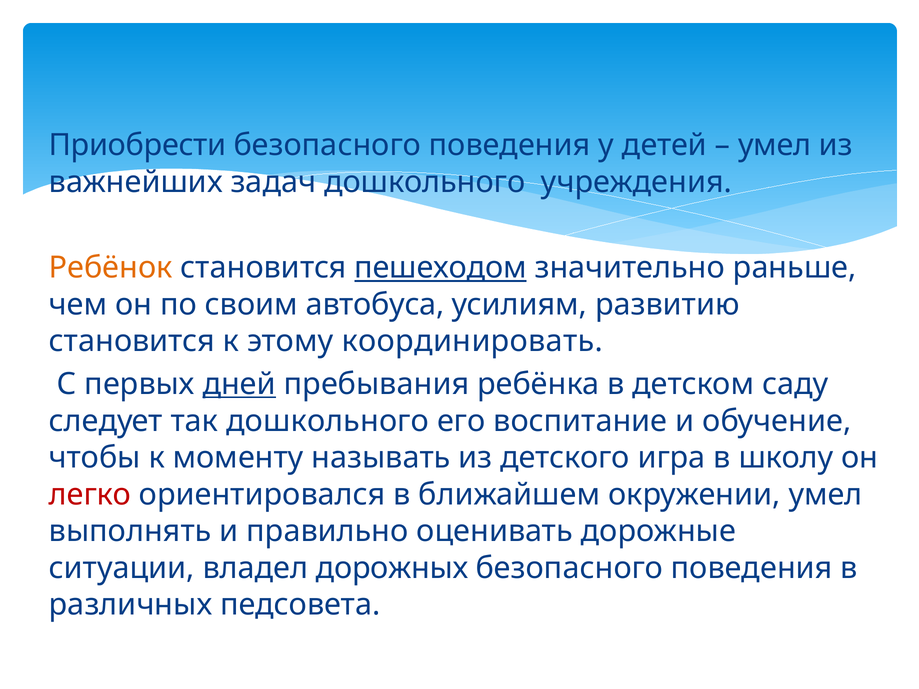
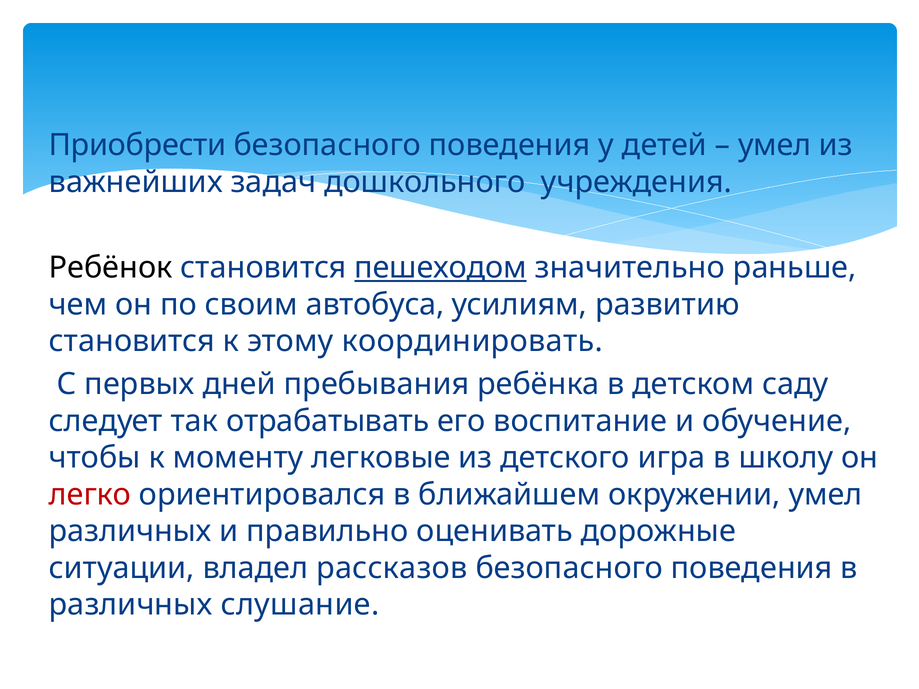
Ребёнок colour: orange -> black (111, 268)
дней underline: present -> none (239, 384)
так дошкольного: дошкольного -> отрабатывать (328, 421)
называть: называть -> легковые (381, 458)
выполнять: выполнять -> различных (130, 531)
дорожных: дорожных -> рассказов (392, 568)
педсовета: педсовета -> слушание (300, 605)
